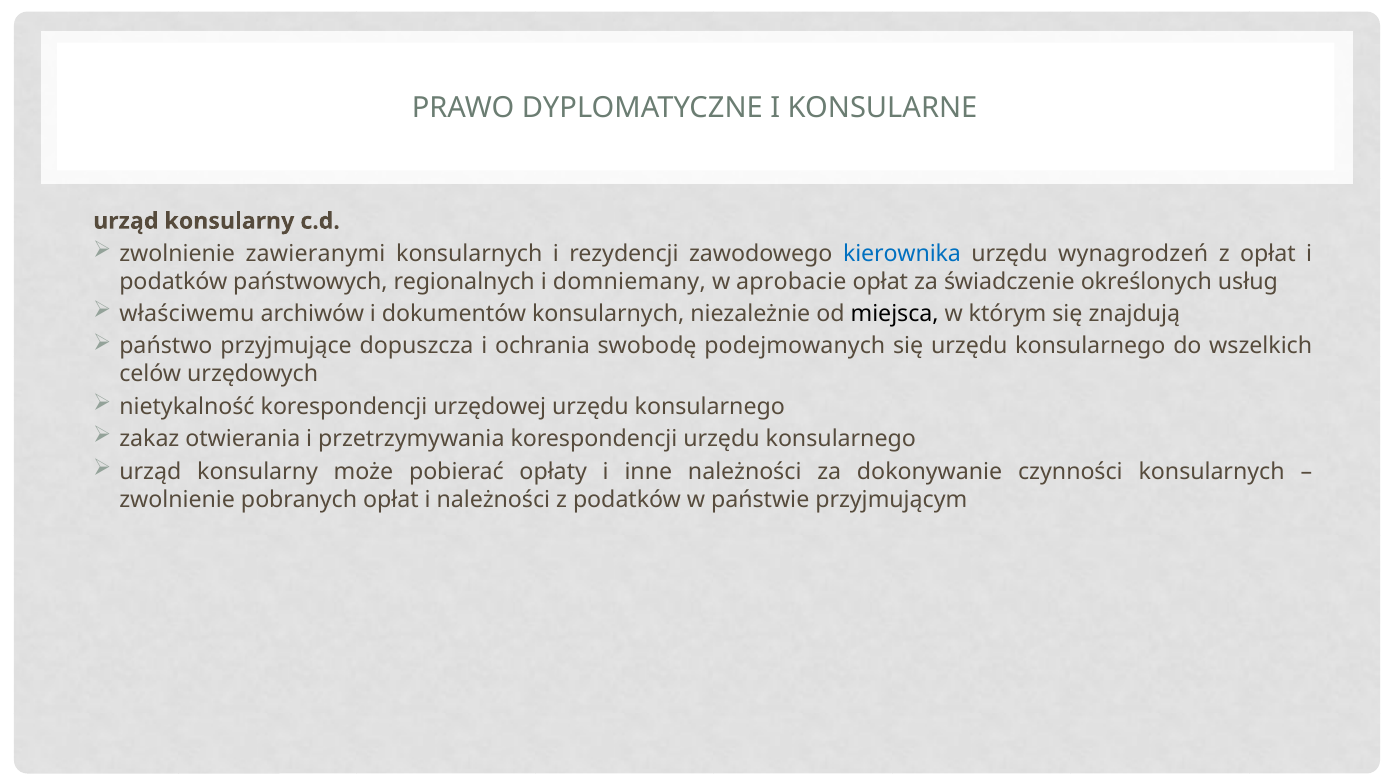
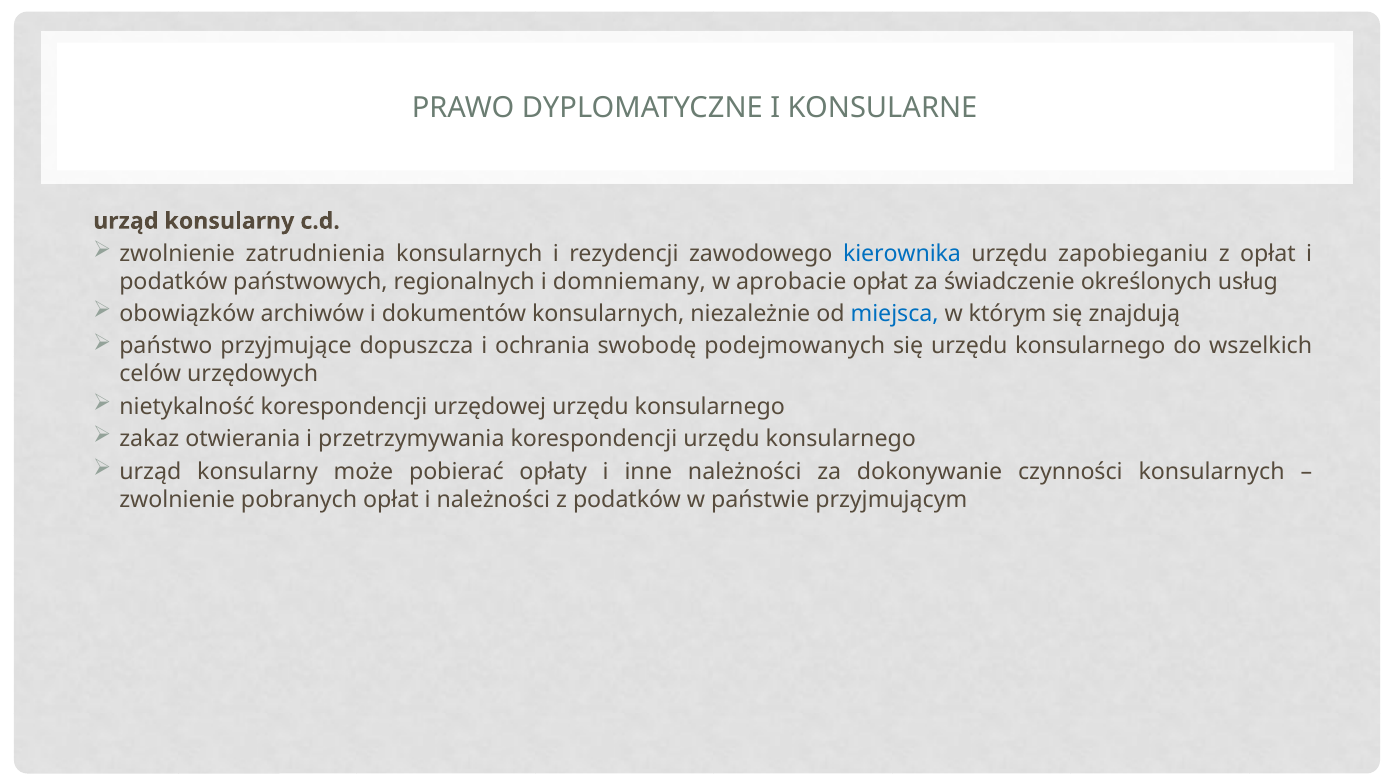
zawieranymi: zawieranymi -> zatrudnienia (315, 254)
wynagrodzeń: wynagrodzeń -> zapobieganiu (1133, 254)
właściwemu: właściwemu -> obowiązków (187, 314)
miejsca colour: black -> blue (895, 314)
